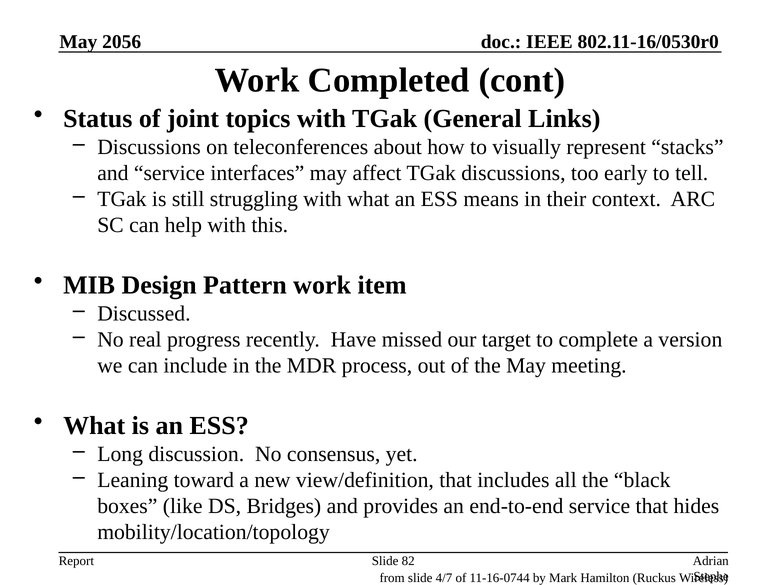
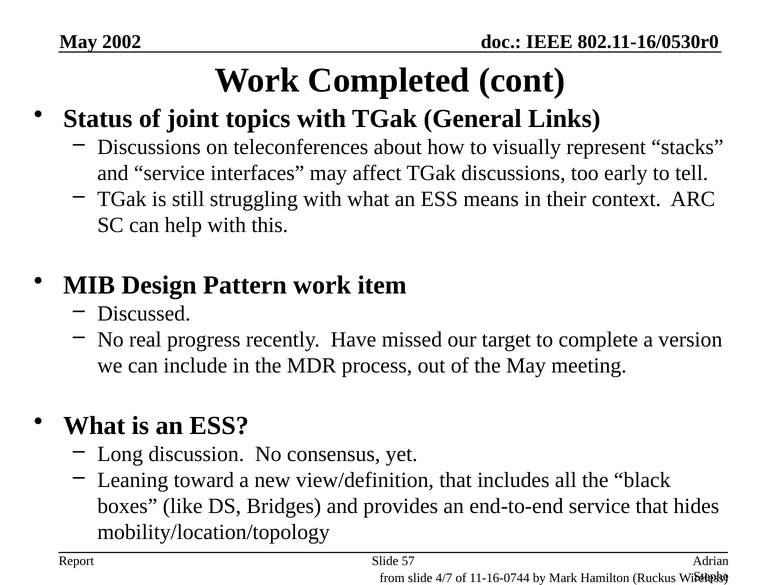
2056: 2056 -> 2002 (122, 42)
82: 82 -> 57 (408, 561)
